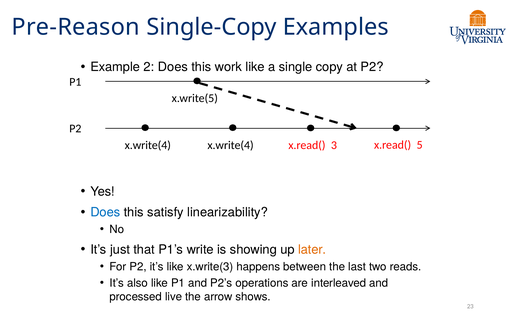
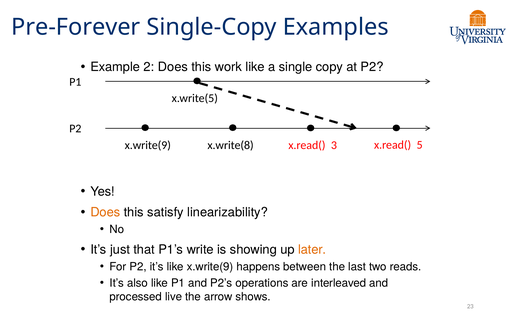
Pre-Reason: Pre-Reason -> Pre-Forever (76, 27)
x.write(4: x.write(4 -> x.write(9 (148, 145)
x.write(4: x.write(4 -> x.write(8 (231, 145)
Does colour: blue -> orange (105, 213)
like x.write(3: x.write(3 -> x.write(9 (210, 267)
